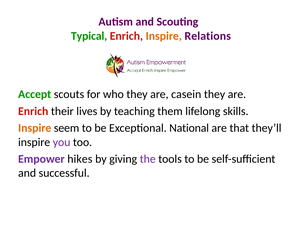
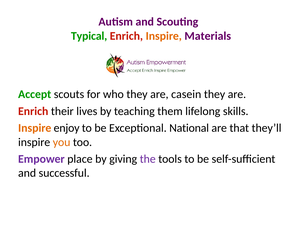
Relations: Relations -> Materials (208, 36)
seem: seem -> enjoy (67, 128)
you colour: purple -> orange (62, 142)
hikes: hikes -> place (80, 159)
